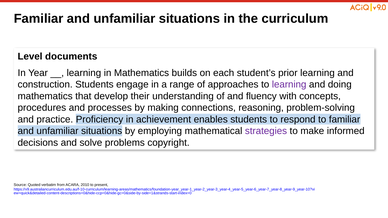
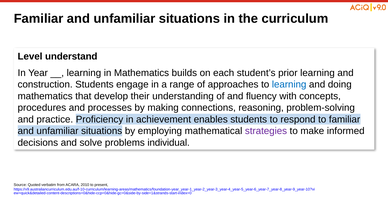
documents: documents -> understand (71, 56)
learning colour: purple -> blue (289, 85)
copyright: copyright -> individual (169, 143)
